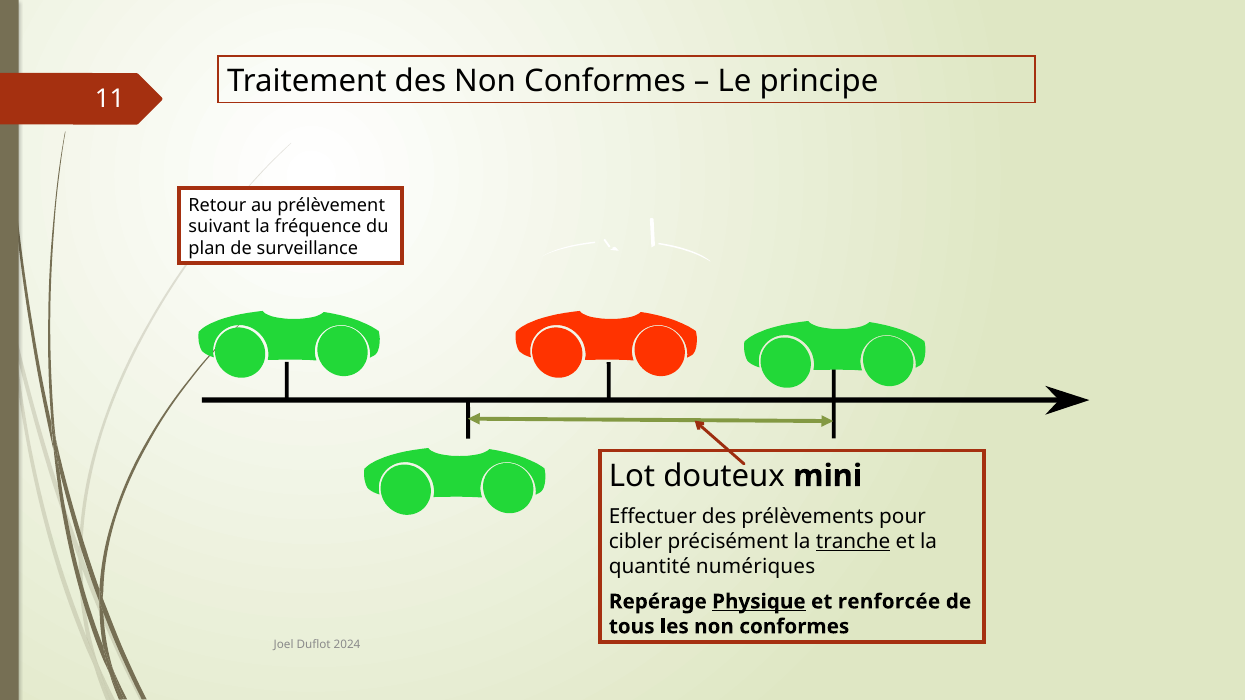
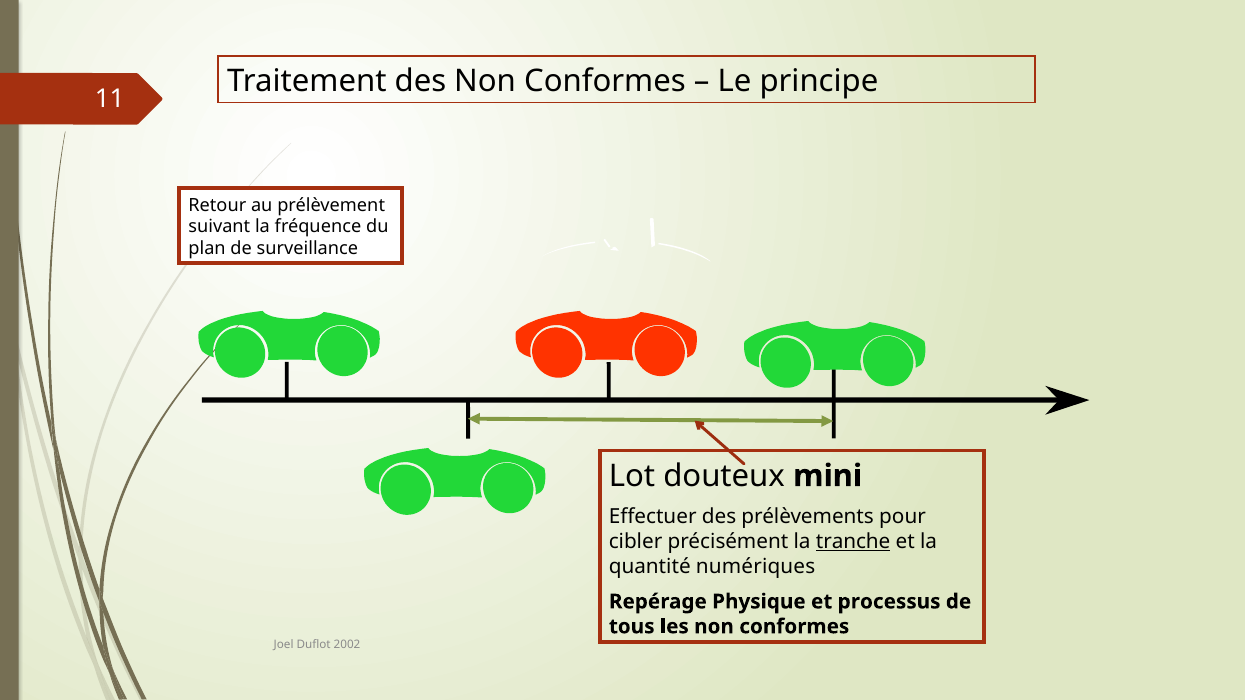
Physique underline: present -> none (759, 602)
renforcée: renforcée -> processus (889, 602)
2024: 2024 -> 2002 (347, 645)
